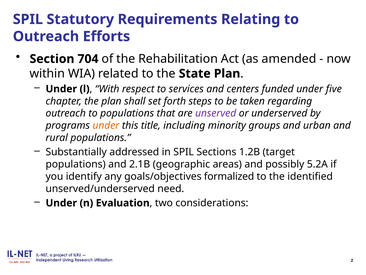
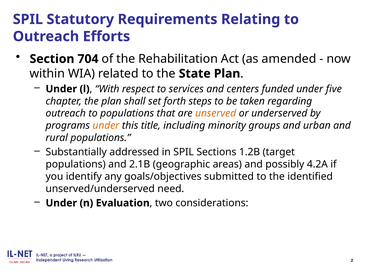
unserved colour: purple -> orange (216, 113)
5.2A: 5.2A -> 4.2A (317, 164)
formalized: formalized -> submitted (229, 176)
